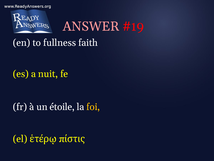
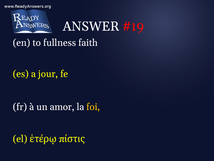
ANSWER colour: pink -> white (91, 26)
nuit: nuit -> jour (48, 74)
étoile: étoile -> amor (62, 107)
